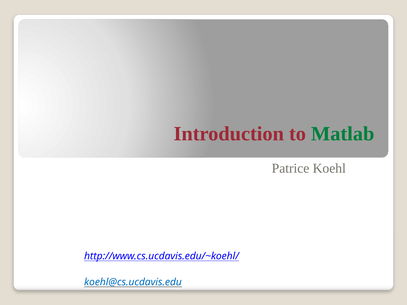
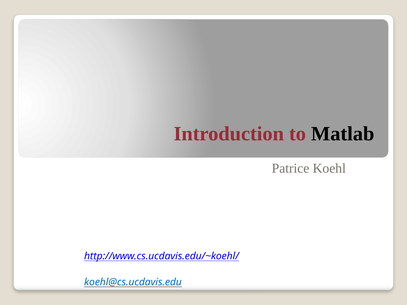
Matlab colour: green -> black (343, 134)
